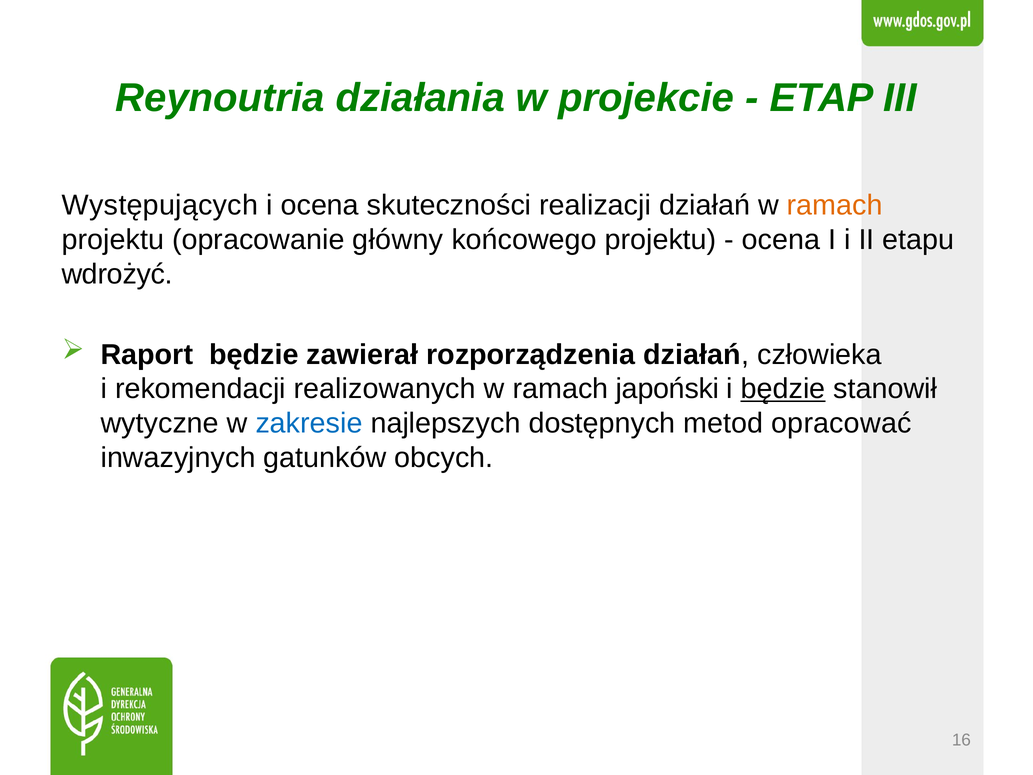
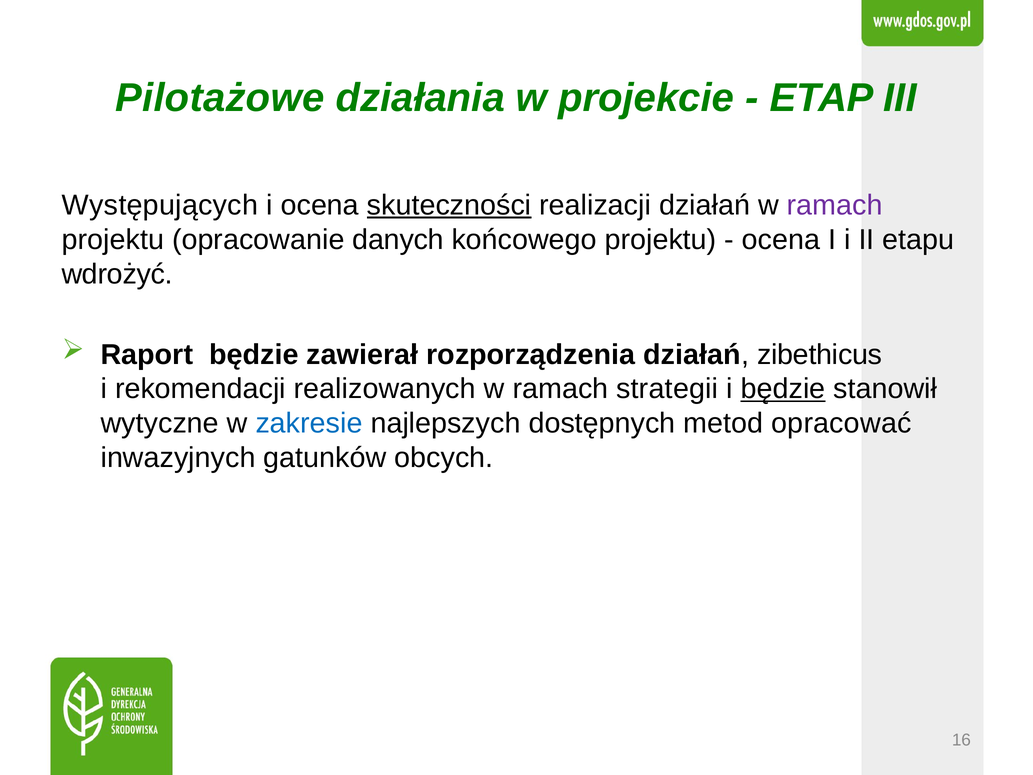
Reynoutria: Reynoutria -> Pilotażowe (220, 98)
skuteczności underline: none -> present (449, 205)
ramach colour: orange -> purple (835, 205)
główny: główny -> danych (398, 240)
człowieka: człowieka -> zibethicus (820, 354)
japoński: japoński -> strategii (667, 389)
